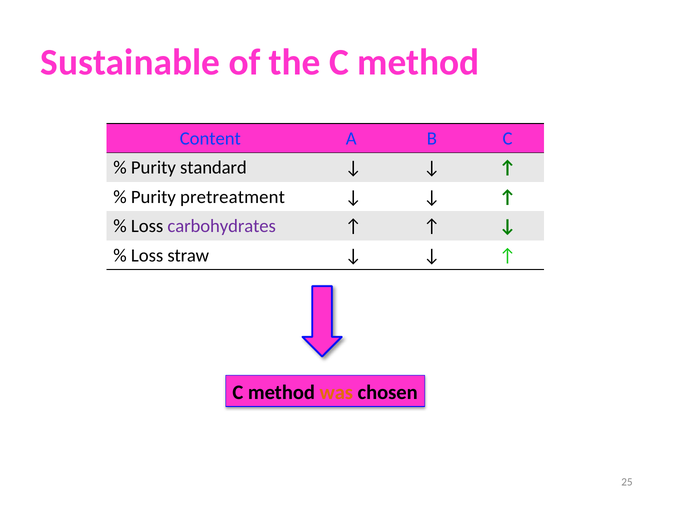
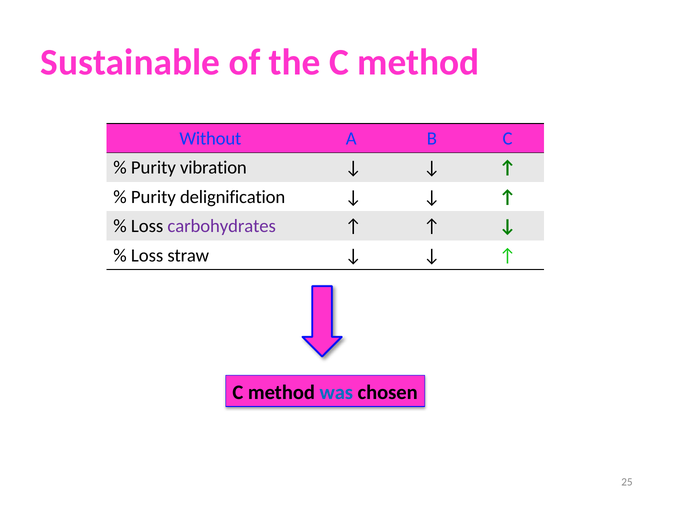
Content: Content -> Without (210, 138)
standard: standard -> vibration (213, 168)
pretreatment: pretreatment -> delignification (233, 197)
was colour: orange -> blue (336, 392)
